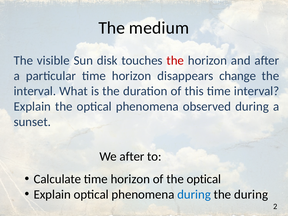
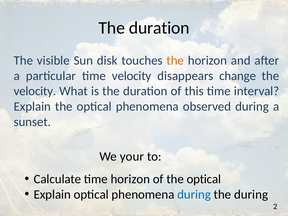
medium: medium -> duration (159, 28)
the colour: red -> orange (175, 60)
particular time horizon: horizon -> velocity (132, 76)
interval: interval -> velocity (35, 91)
We after: after -> your (132, 157)
